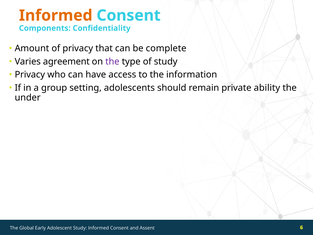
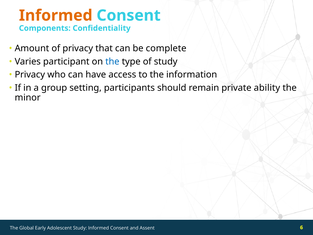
agreement: agreement -> participant (66, 62)
the colour: purple -> blue (112, 62)
adolescents: adolescents -> participants (129, 88)
under: under -> minor (28, 98)
